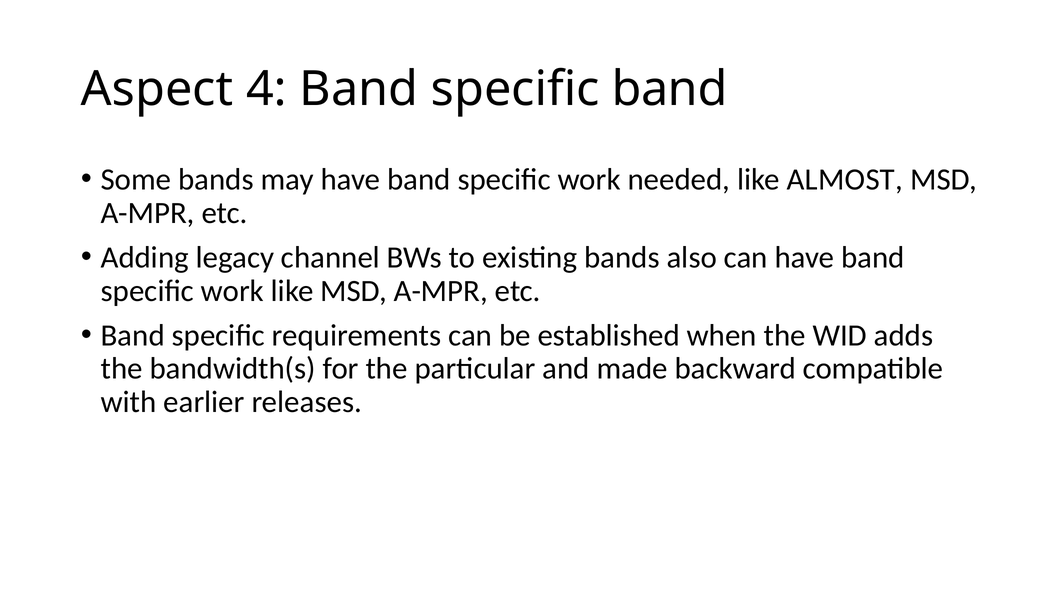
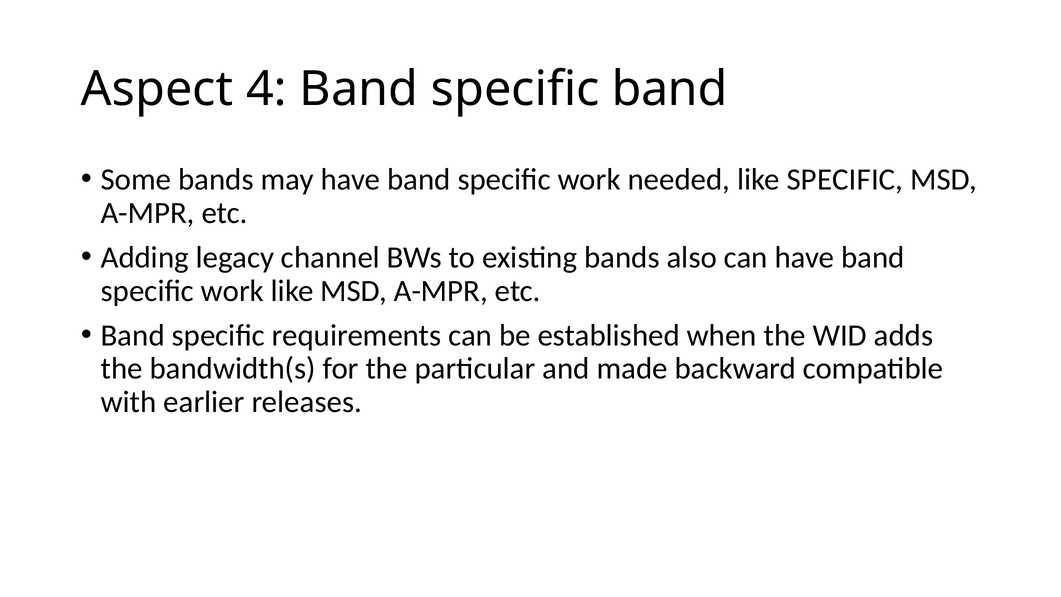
like ALMOST: ALMOST -> SPECIFIC (845, 179)
